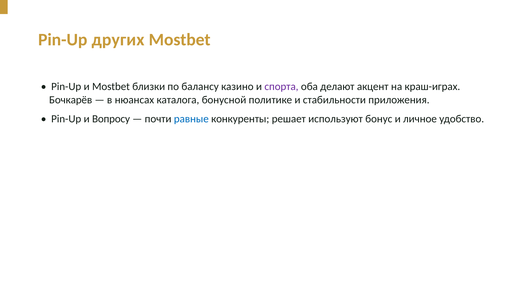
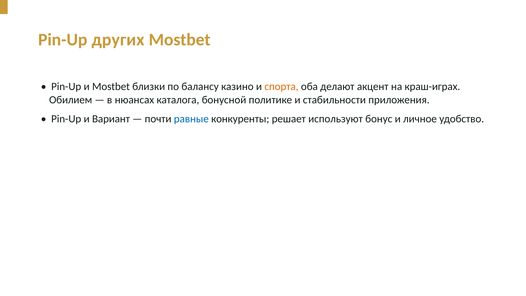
спорта colour: purple -> orange (281, 87)
Бочкарёв: Бочкарёв -> Обилием (71, 100)
Вопросу: Вопросу -> Вариант (111, 119)
